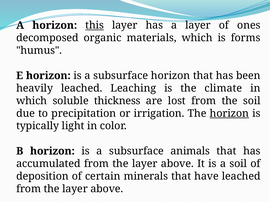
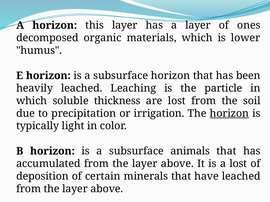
this underline: present -> none (95, 25)
forms: forms -> lower (246, 38)
climate: climate -> particle (223, 88)
a soil: soil -> lost (238, 164)
